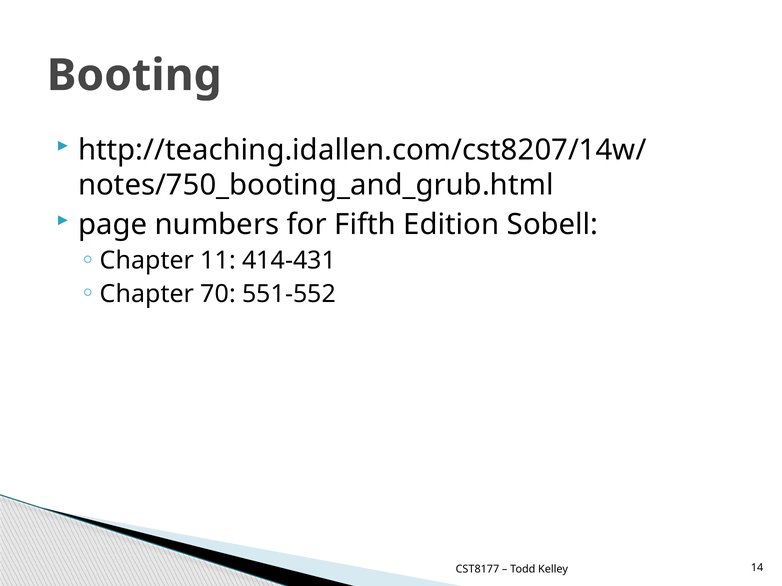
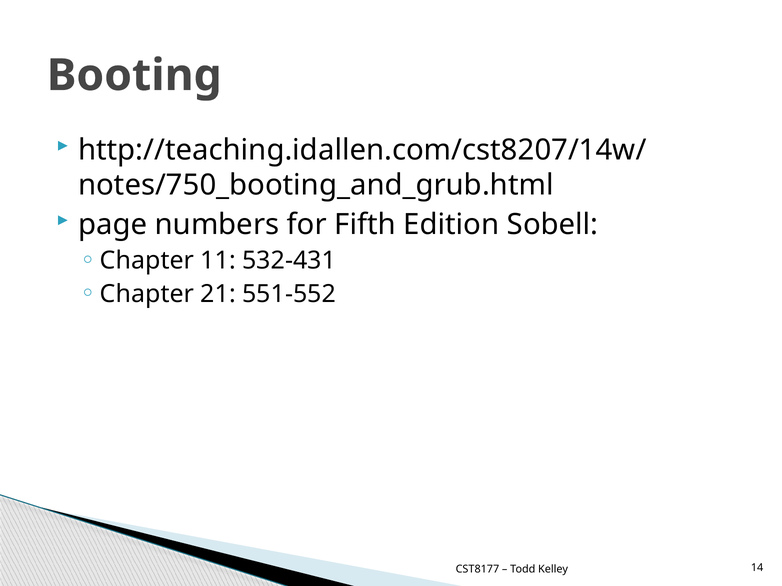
414-431: 414-431 -> 532-431 (289, 261)
70: 70 -> 21 (218, 294)
